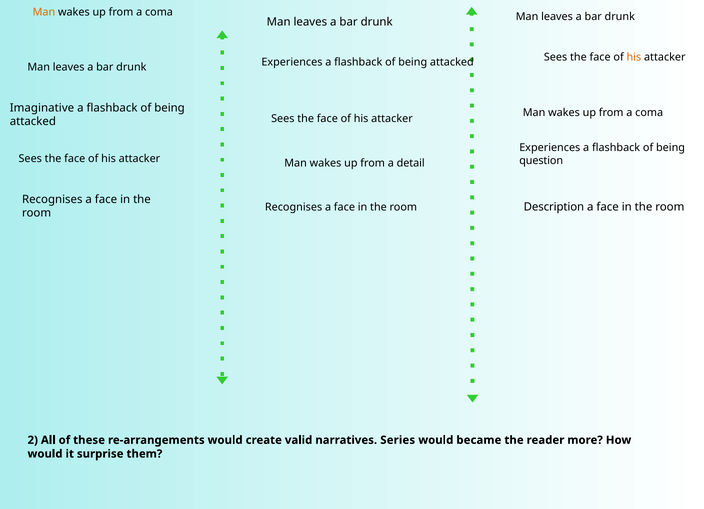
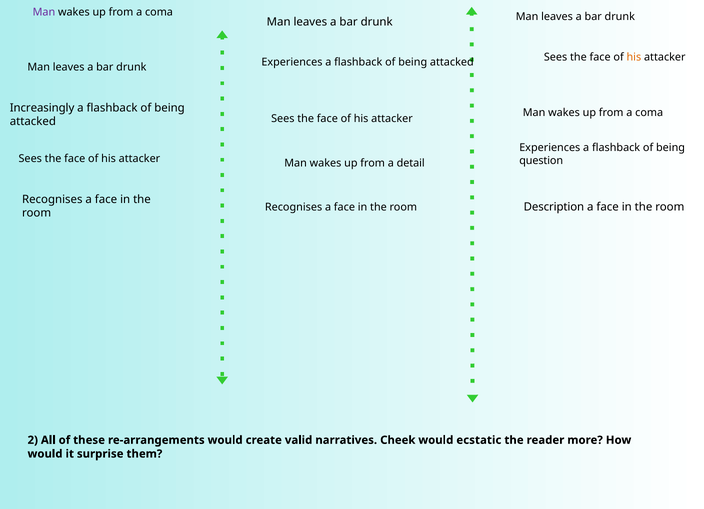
Man colour: orange -> purple (44, 12)
Imaginative: Imaginative -> Increasingly (42, 108)
Series: Series -> Cheek (398, 440)
became: became -> ecstatic (479, 440)
